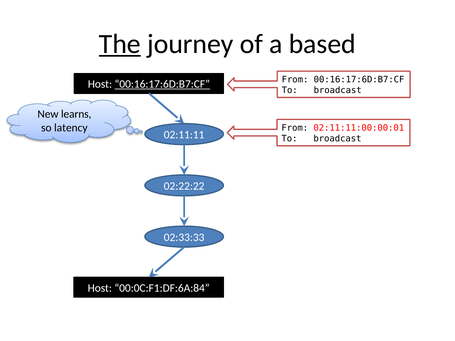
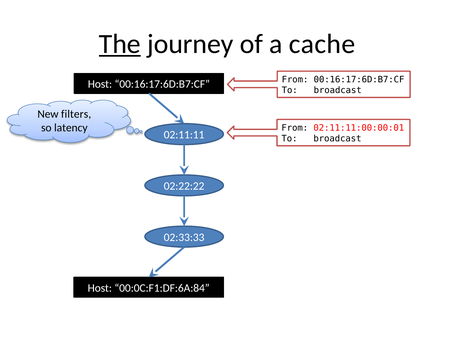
based: based -> cache (322, 44)
00:16:17:6D:B7:CF underline: present -> none (162, 84)
learns: learns -> filters (76, 114)
